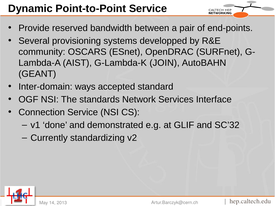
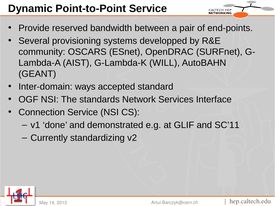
JOIN: JOIN -> WILL (165, 63)
SC’32: SC’32 -> SC’11 (227, 125)
